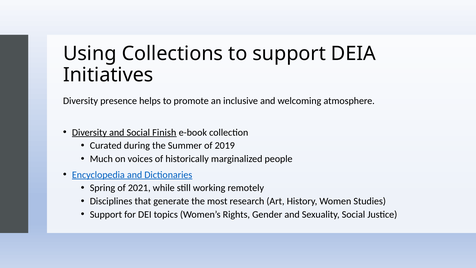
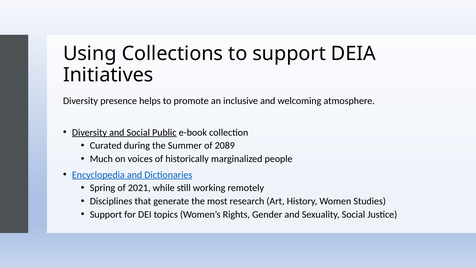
Finish: Finish -> Public (164, 132)
2019: 2019 -> 2089 (225, 146)
